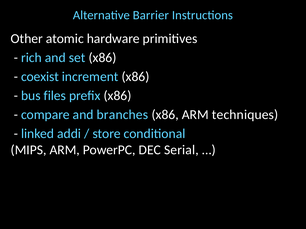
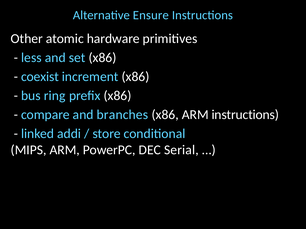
Barrier: Barrier -> Ensure (151, 15)
rich: rich -> less (31, 58)
files: files -> ring (55, 96)
ARM techniques: techniques -> instructions (245, 115)
